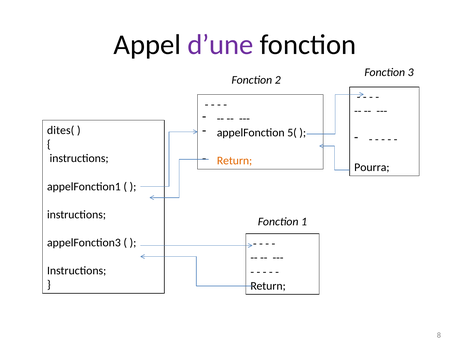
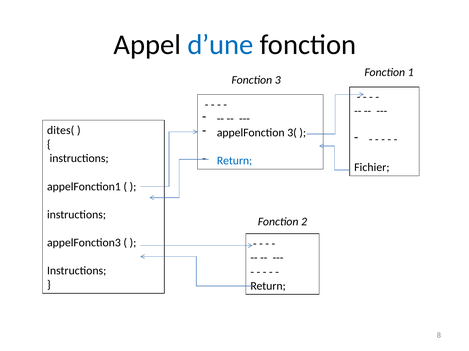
d’une colour: purple -> blue (220, 45)
3: 3 -> 1 (411, 73)
2: 2 -> 3 (278, 80)
5(: 5( -> 3( (292, 133)
Return colour: orange -> blue (235, 161)
Pourra: Pourra -> Fichier (372, 168)
1: 1 -> 2 (304, 222)
